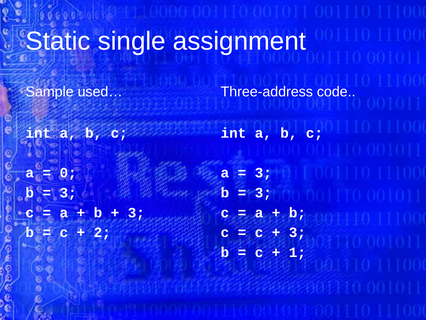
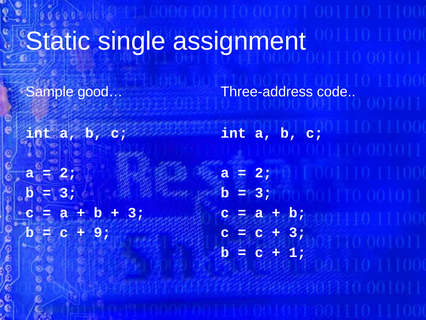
used…: used… -> good… (100, 92)
0: 0 -> 2 (68, 173)
3: 3 -> 2 (263, 173)
2: 2 -> 9 (102, 232)
